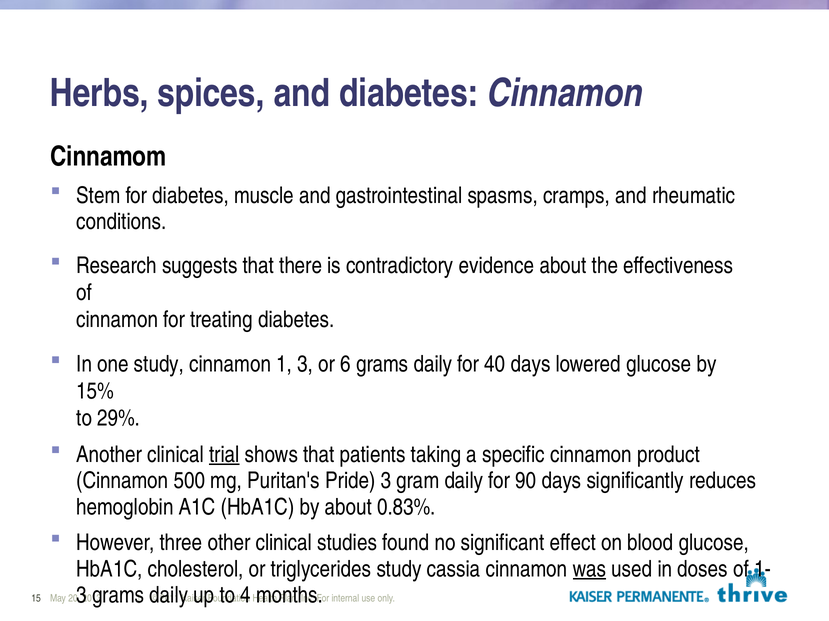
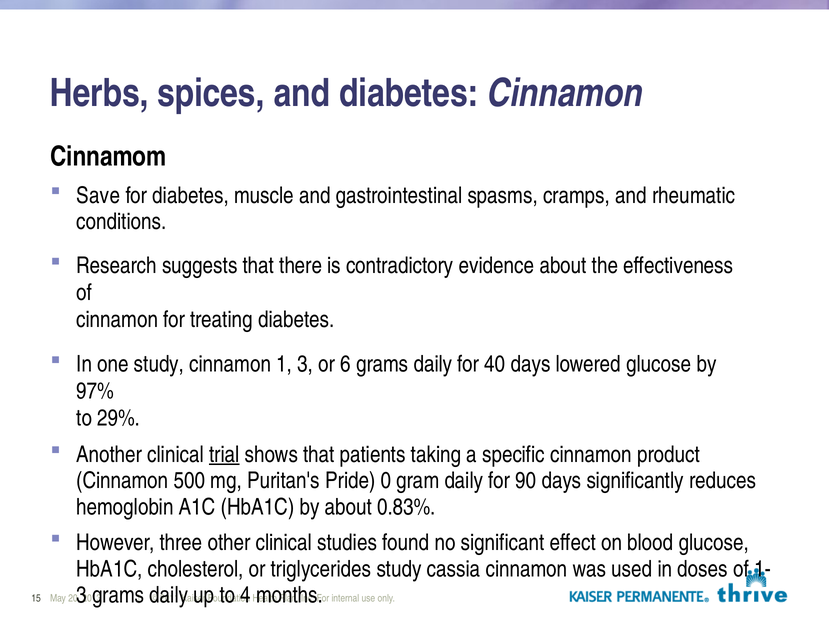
Stem: Stem -> Save (98, 196)
15%: 15% -> 97% (95, 392)
Pride 3: 3 -> 0 (386, 481)
was underline: present -> none (589, 570)
